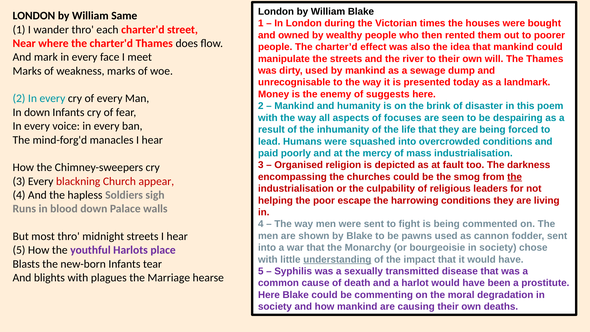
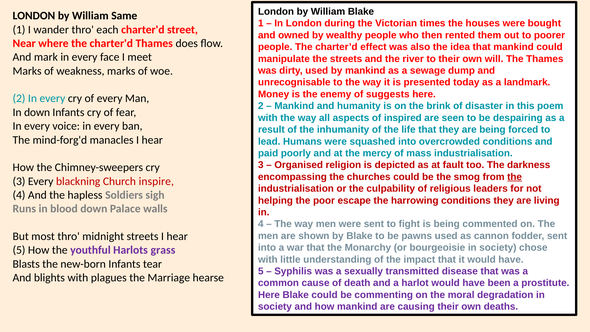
focuses: focuses -> inspired (403, 118)
appear: appear -> inspire (156, 181)
place: place -> grass (163, 250)
understanding underline: present -> none (337, 259)
